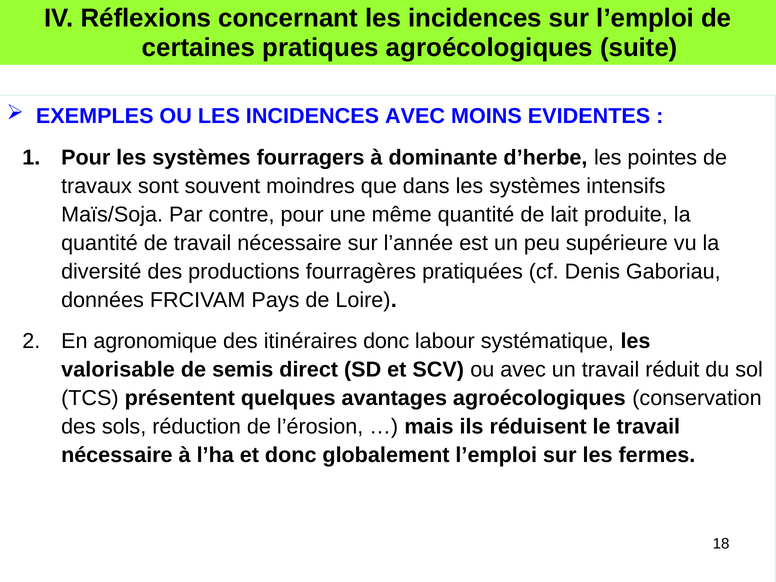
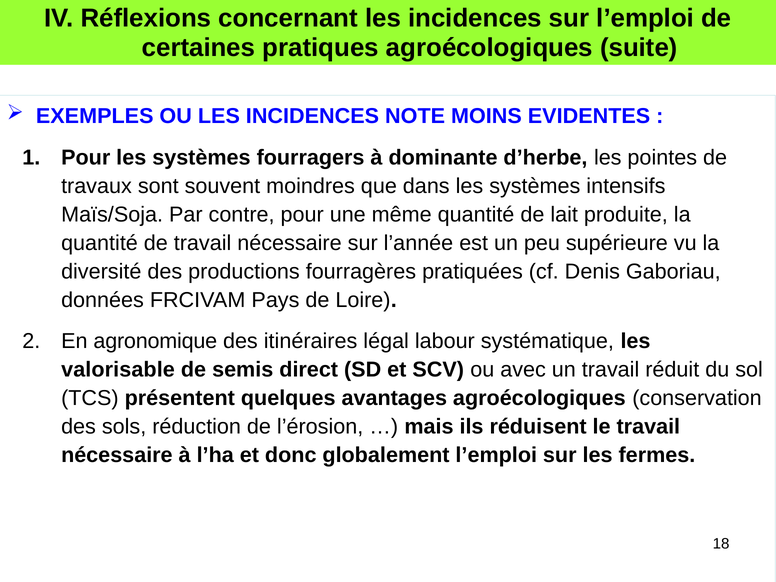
INCIDENCES AVEC: AVEC -> NOTE (415, 116)
itinéraires donc: donc -> légal (386, 341)
